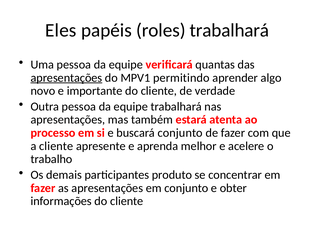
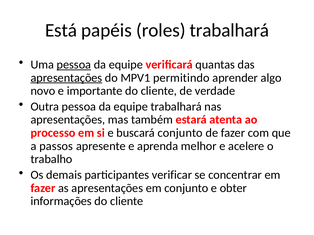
Eles: Eles -> Está (61, 30)
pessoa underline: none -> present (74, 65)
a cliente: cliente -> passos (56, 146)
produto: produto -> verificar (172, 175)
